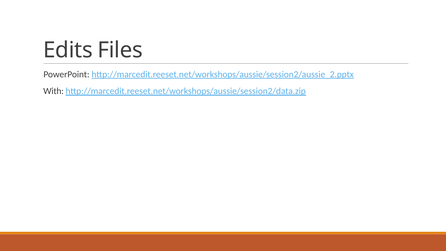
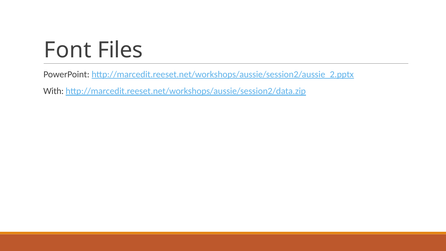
Edits: Edits -> Font (68, 50)
